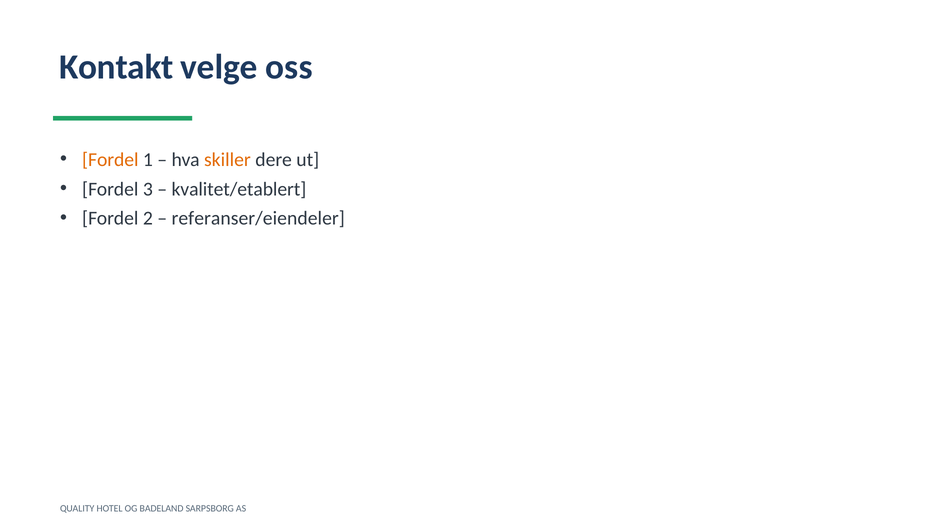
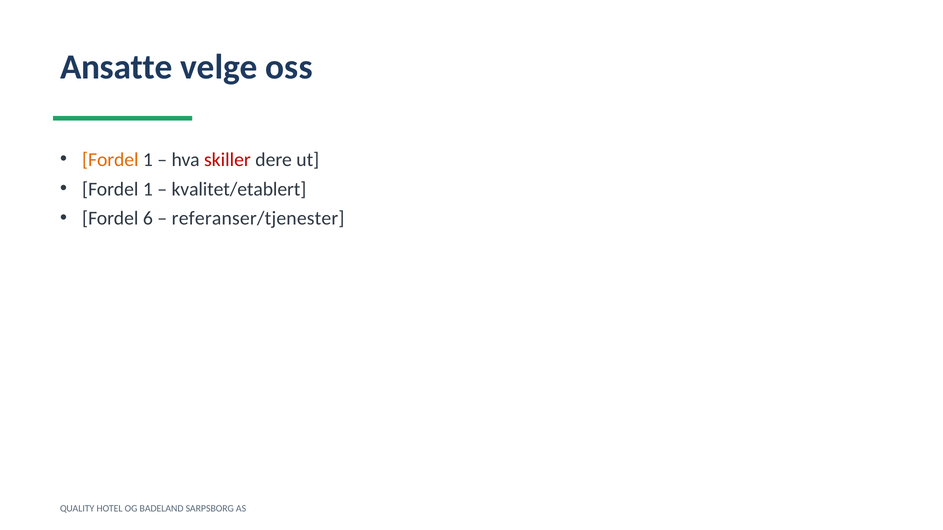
Kontakt: Kontakt -> Ansatte (116, 67)
skiller colour: orange -> red (227, 160)
3: 3 -> 1 (148, 189)
2: 2 -> 6 (148, 219)
referanser/eiendeler: referanser/eiendeler -> referanser/tjenester (258, 219)
